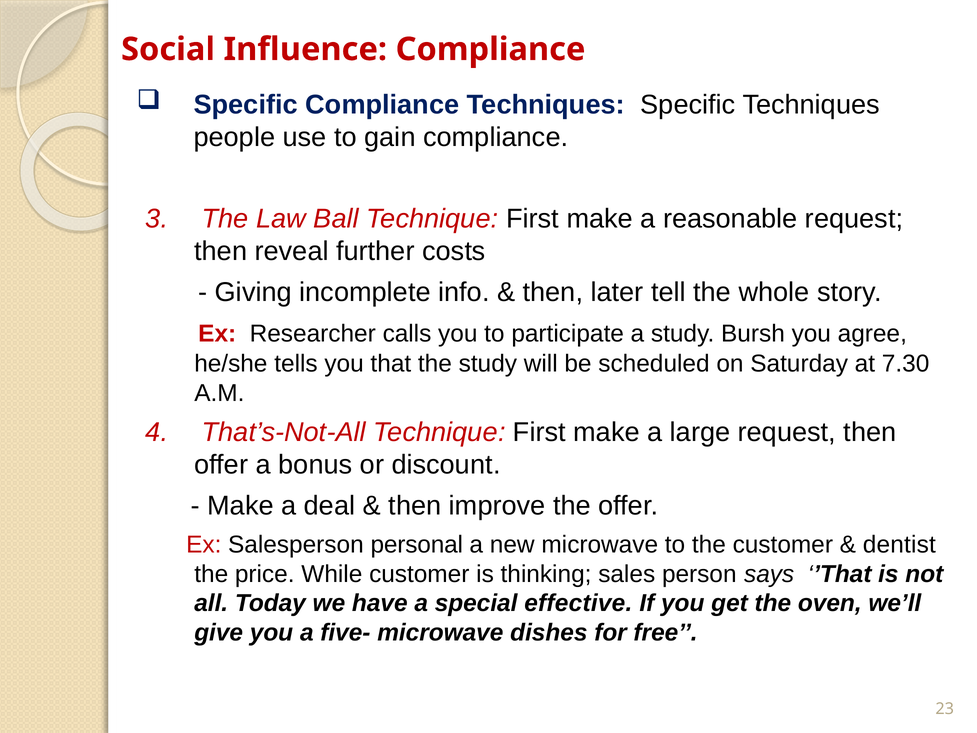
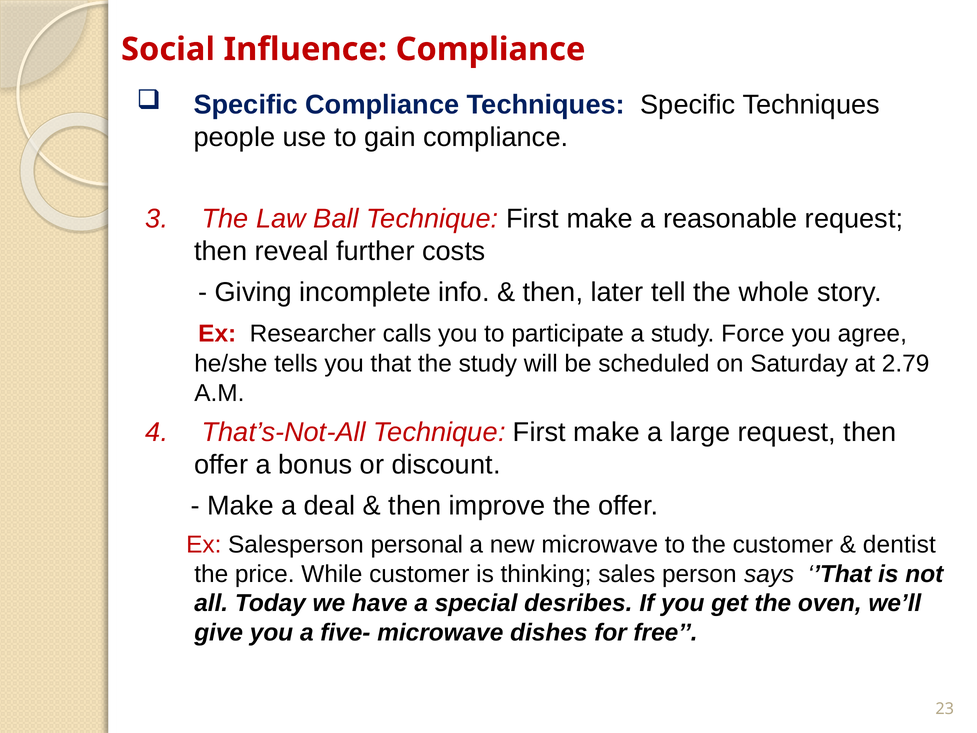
Bursh: Bursh -> Force (753, 334)
7.30: 7.30 -> 2.79 (906, 364)
effective: effective -> desribes (578, 603)
